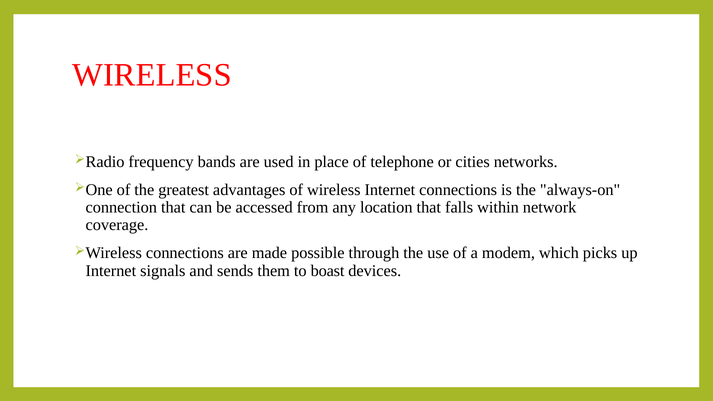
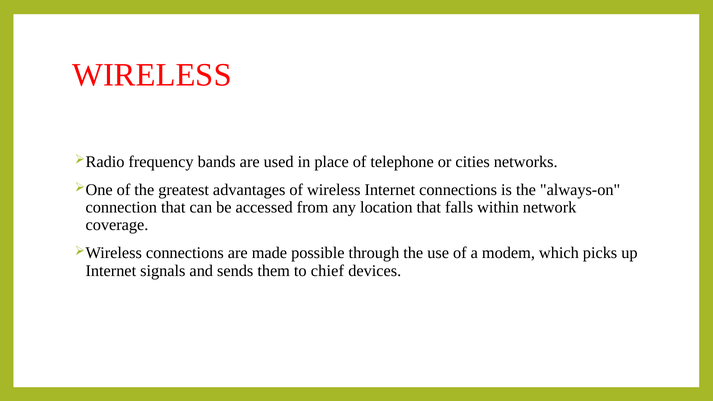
boast: boast -> chief (327, 271)
